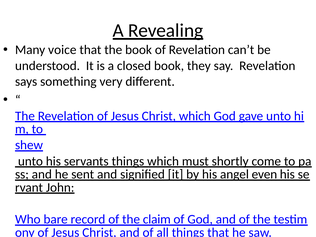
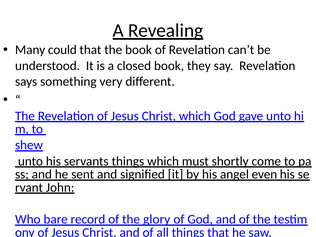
voice: voice -> could (62, 50)
claim: claim -> glory (157, 219)
